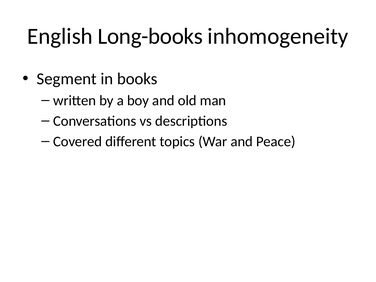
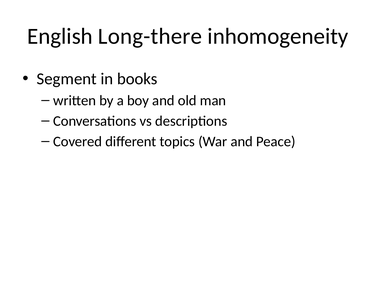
Long-books: Long-books -> Long-there (150, 36)
